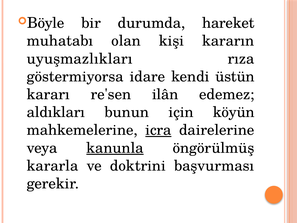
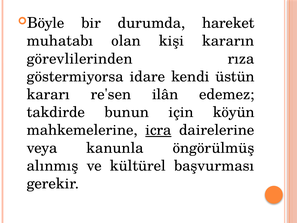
uyuşmazlıkları: uyuşmazlıkları -> görevlilerinden (80, 59)
aldıkları: aldıkları -> takdirde (56, 112)
kanunla underline: present -> none (115, 148)
kararla: kararla -> alınmış (53, 166)
doktrini: doktrini -> kültürel (138, 166)
